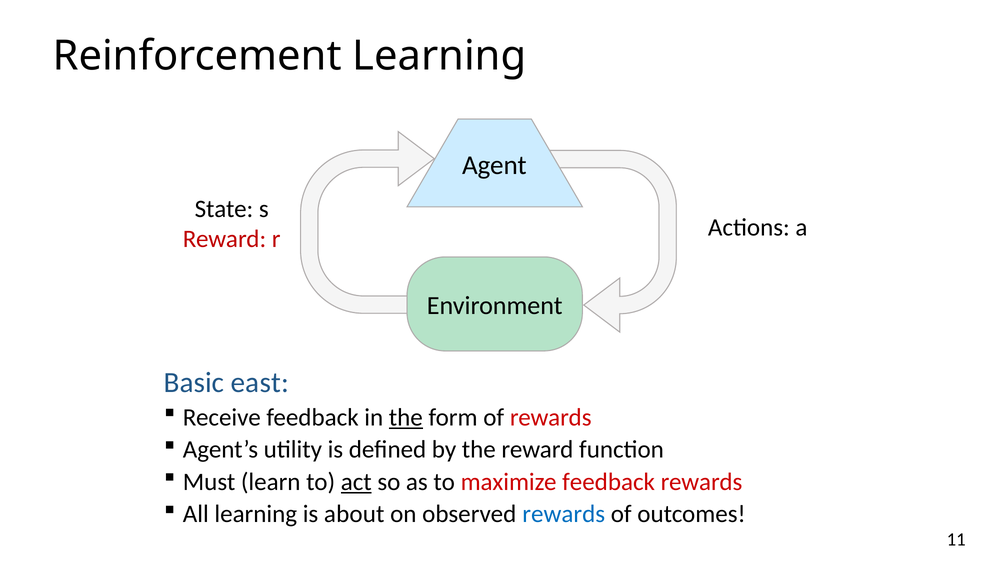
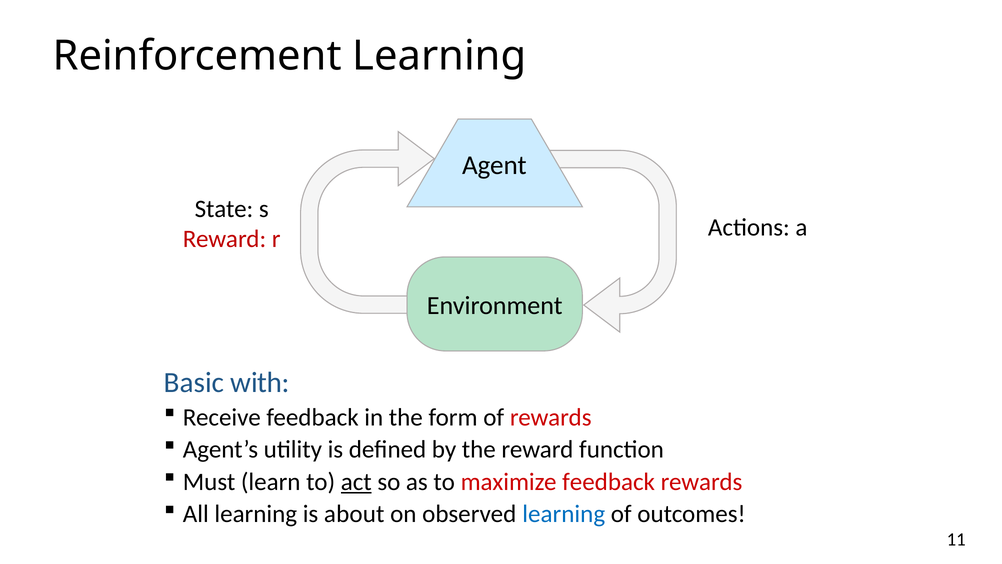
east: east -> with (260, 383)
the underline: present -> none (406, 417)
observed rewards: rewards -> learning (564, 514)
